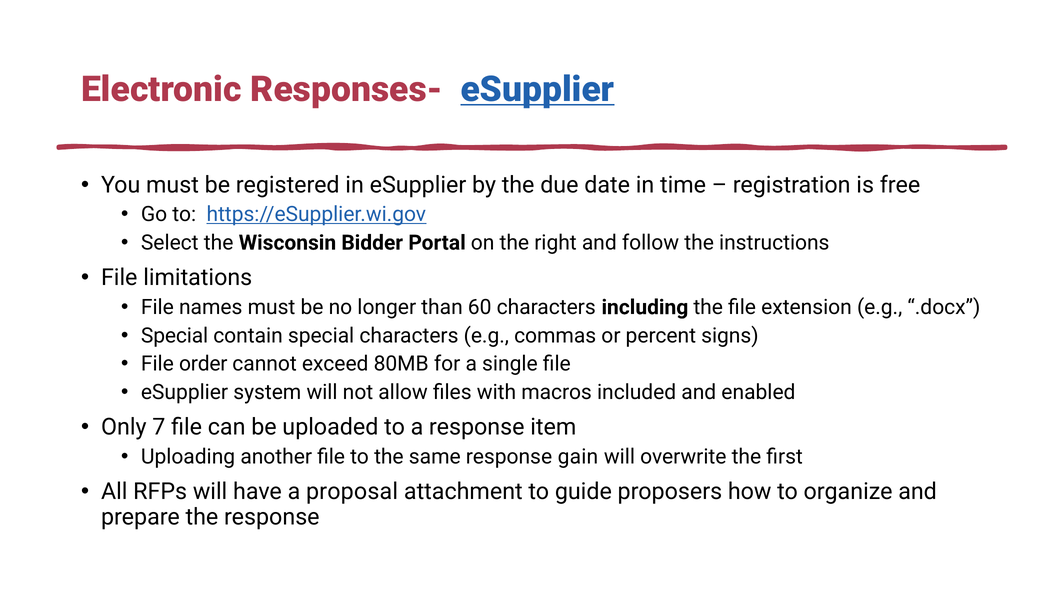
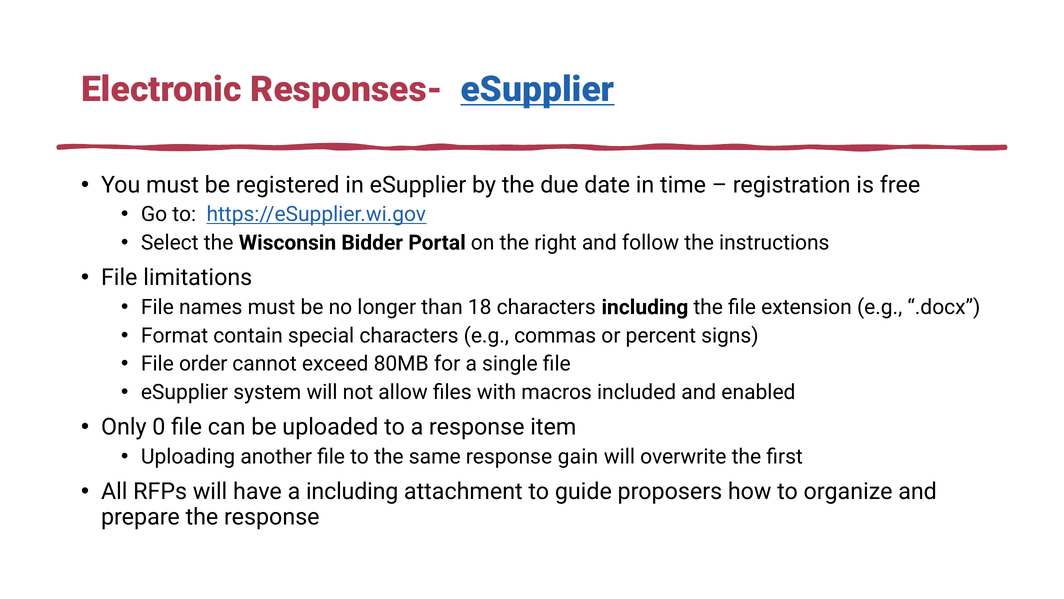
60: 60 -> 18 (480, 307)
Special: Special -> Format (175, 335)
7: 7 -> 0 (159, 427)
a proposal: proposal -> including (352, 491)
